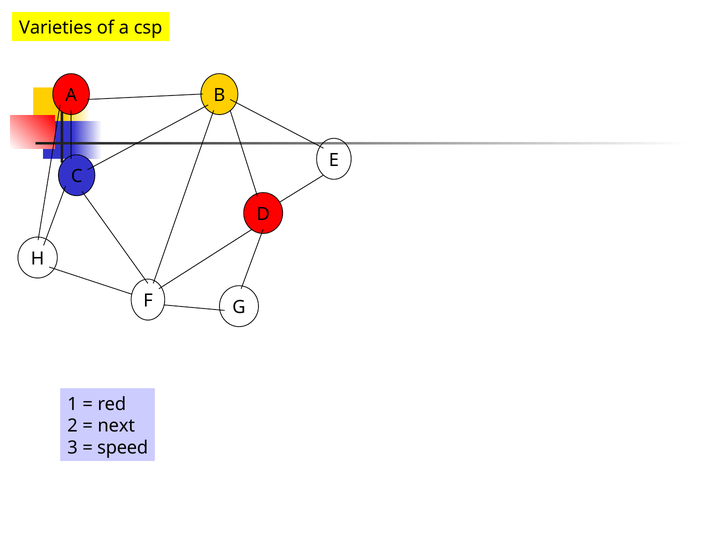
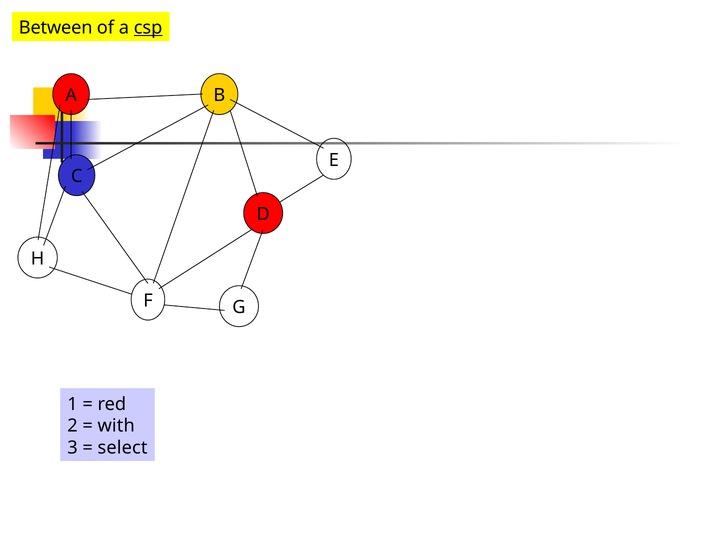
Varieties: Varieties -> Between (56, 28)
csp underline: none -> present (148, 28)
next: next -> with (116, 426)
speed: speed -> select (123, 448)
